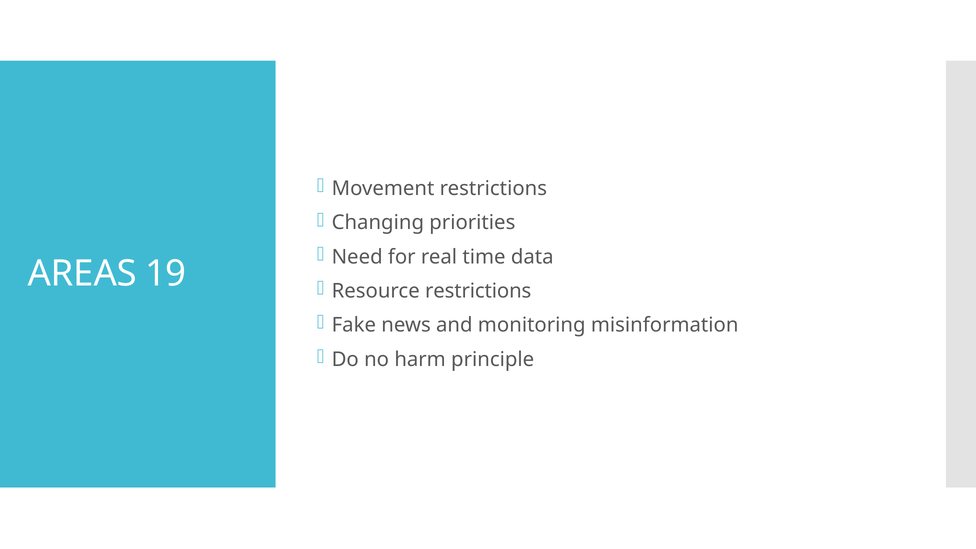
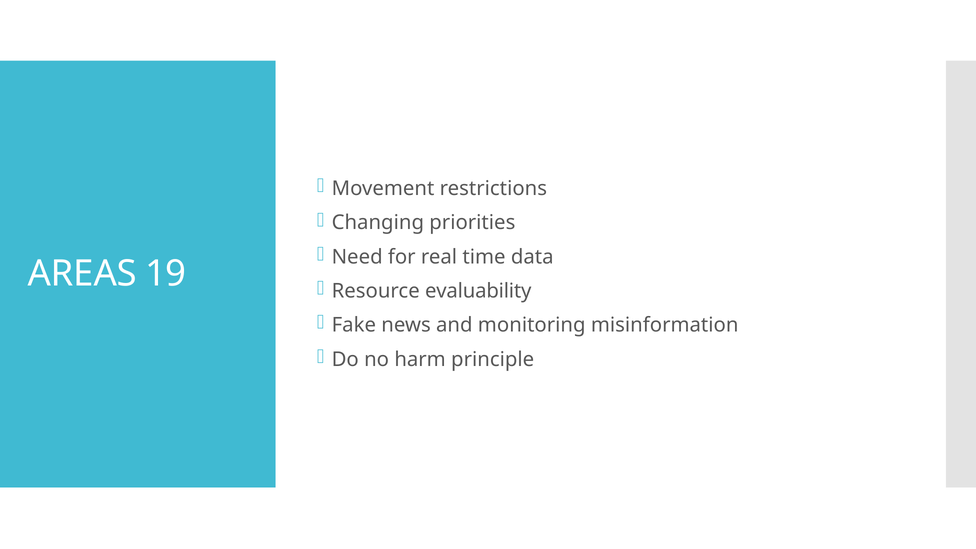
Resource restrictions: restrictions -> evaluability (478, 291)
